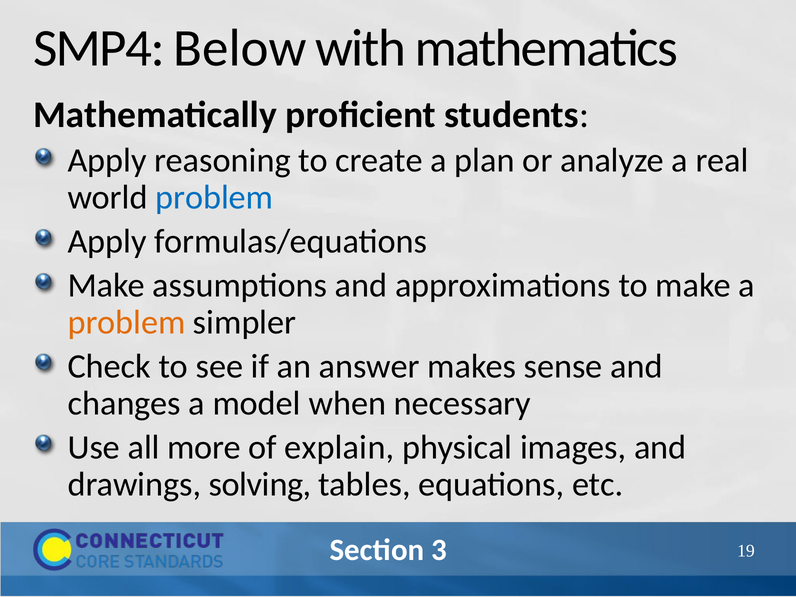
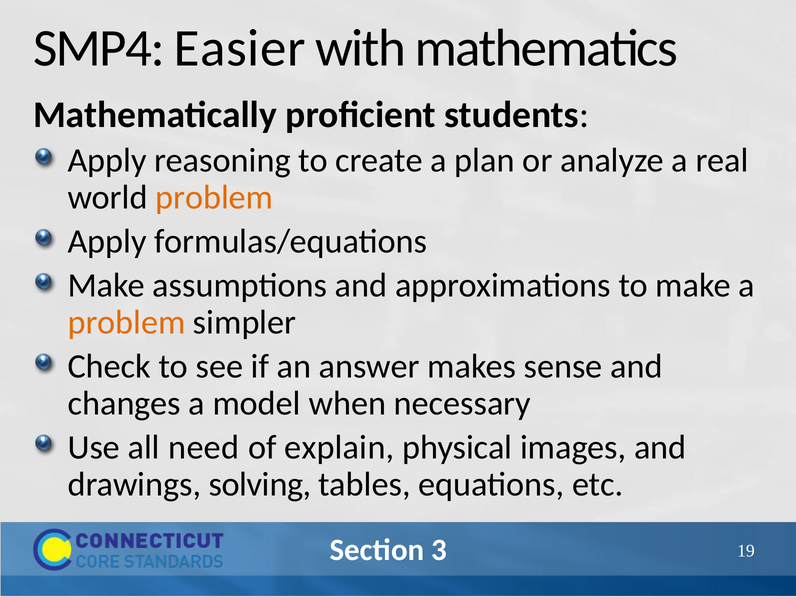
Below: Below -> Easier (240, 48)
problem colour: blue -> orange (214, 198)
more: more -> need (204, 447)
